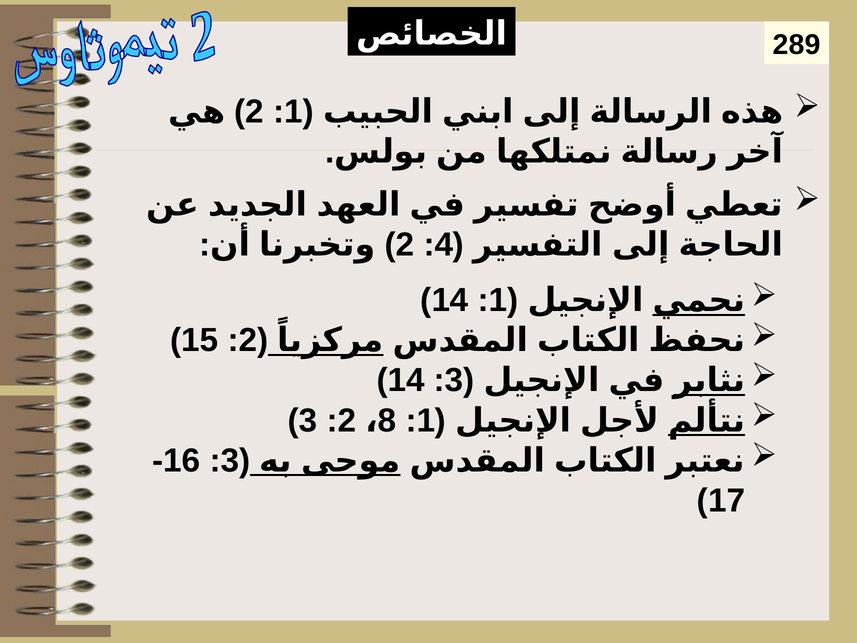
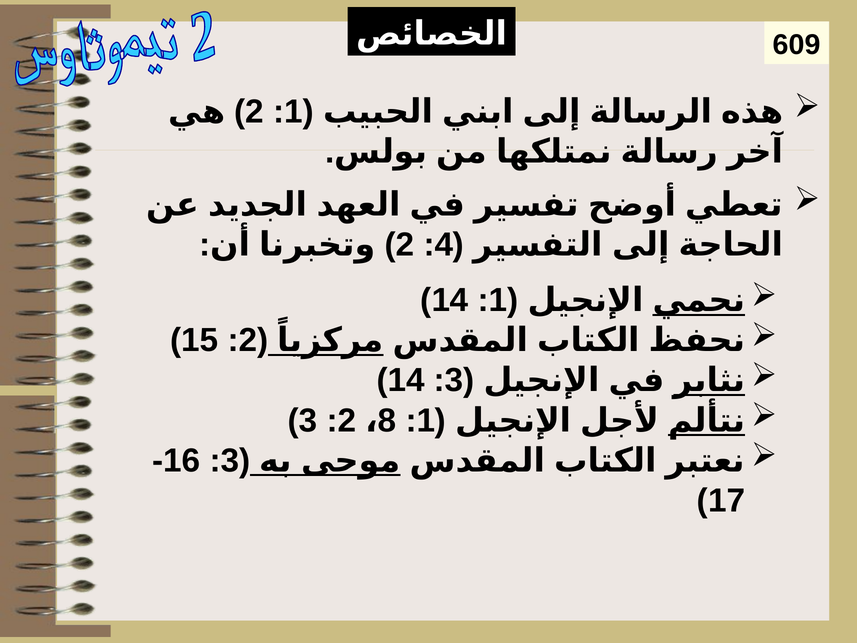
289: 289 -> 609 (797, 45)
